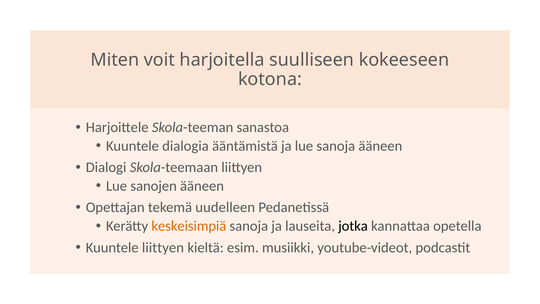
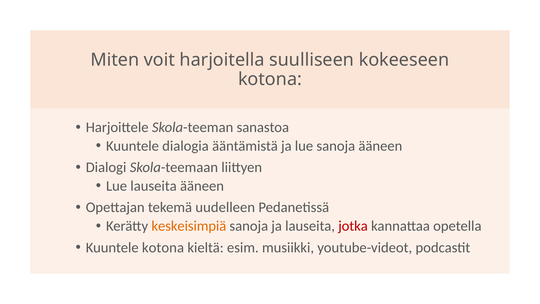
Lue sanojen: sanojen -> lauseita (154, 186)
jotka colour: black -> red (353, 226)
Kuuntele liittyen: liittyen -> kotona (163, 247)
